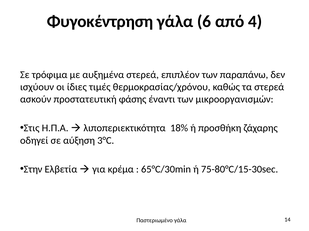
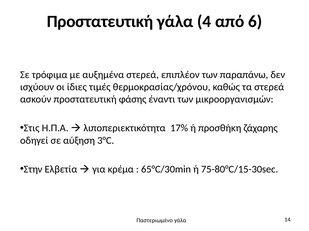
Φυγοκέντρηση: Φυγοκέντρηση -> Προστατευτική (100, 22)
6: 6 -> 4 (204, 22)
4: 4 -> 6 (255, 22)
18%: 18% -> 17% (179, 129)
